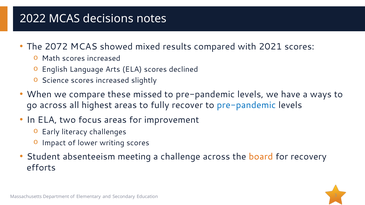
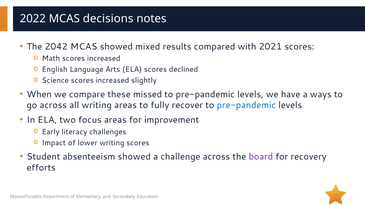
2072: 2072 -> 2042 (56, 47)
all highest: highest -> writing (97, 105)
absenteeism meeting: meeting -> showed (134, 157)
board colour: orange -> purple (261, 157)
